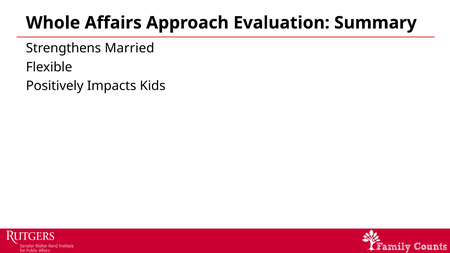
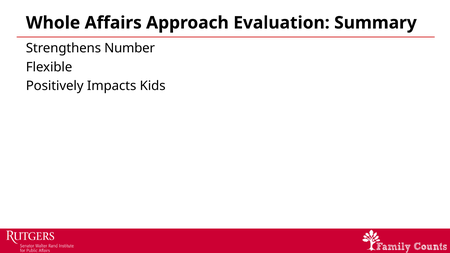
Married: Married -> Number (130, 48)
